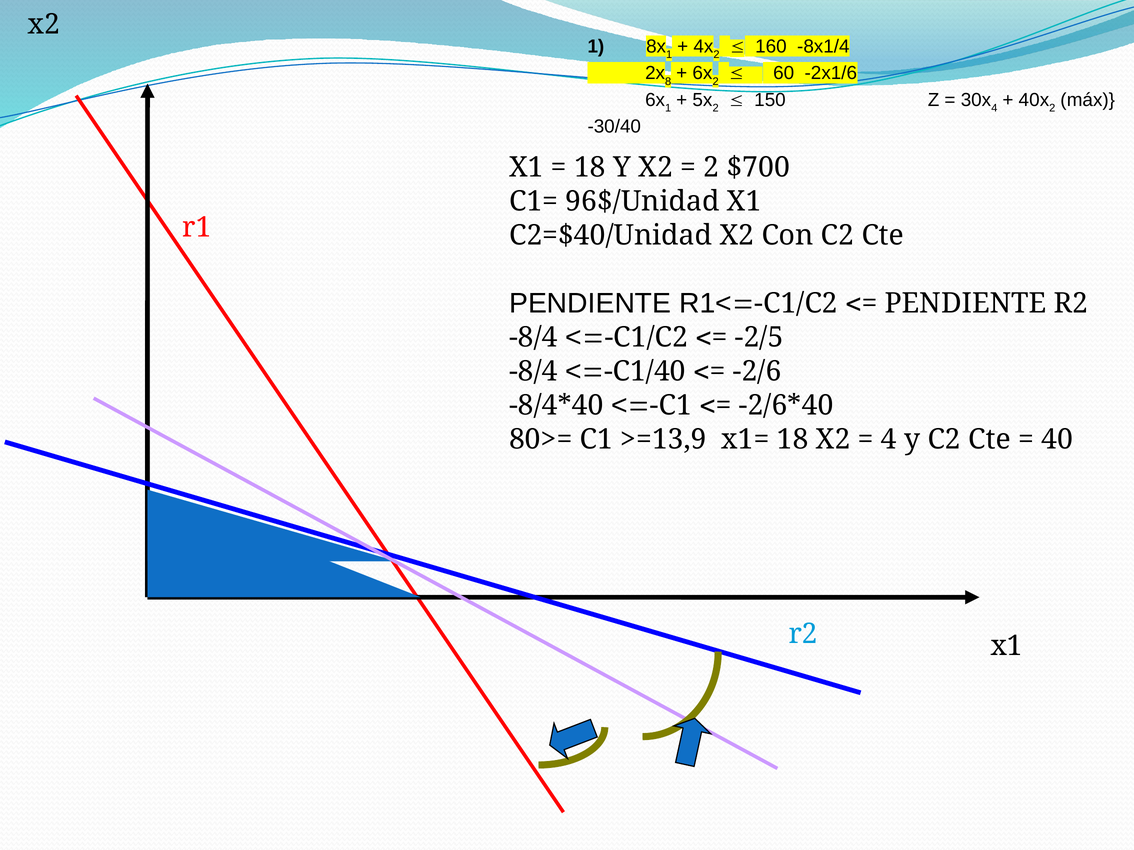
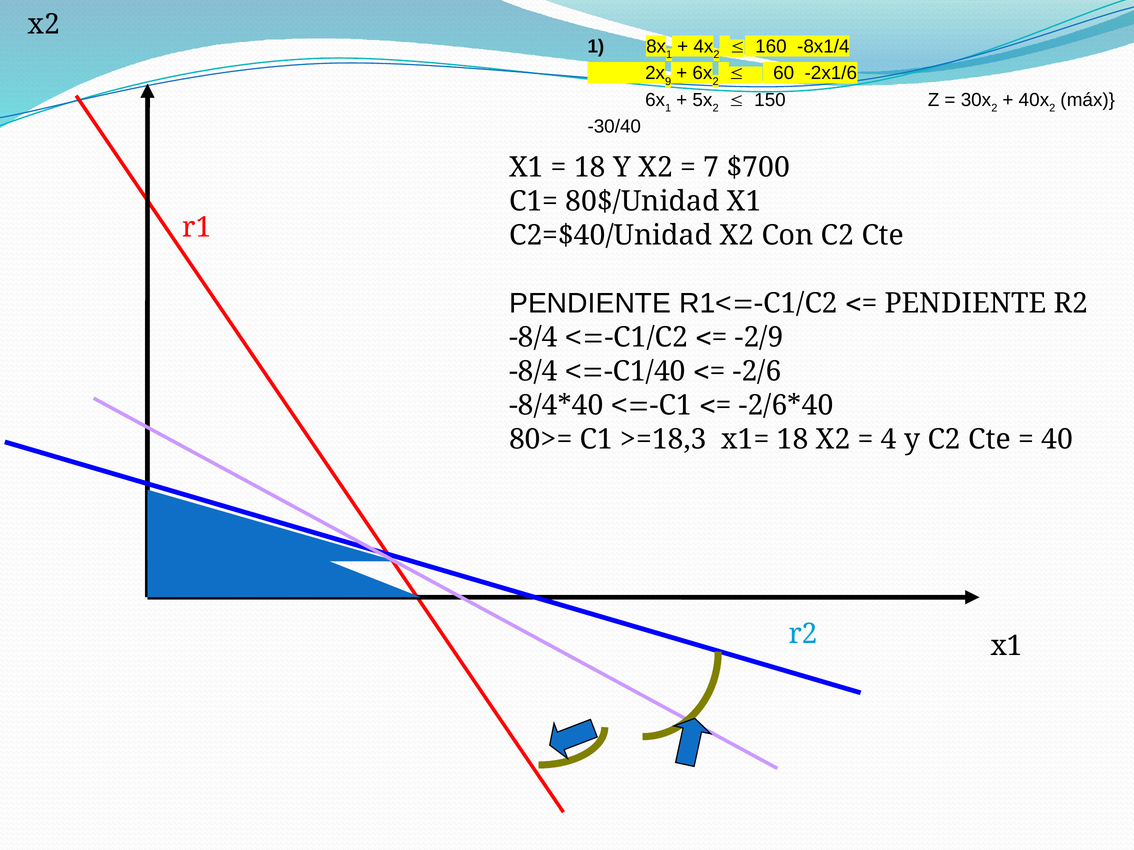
8: 8 -> 9 (668, 81)
4: 4 -> 2 (994, 108)
2: 2 -> 7 (711, 167)
96$/Unidad: 96$/Unidad -> 80$/Unidad (643, 202)
-2/5: -2/5 -> -2/9 (759, 338)
>=13,9: >=13,9 -> >=18,3 (664, 440)
